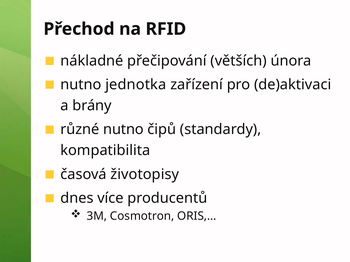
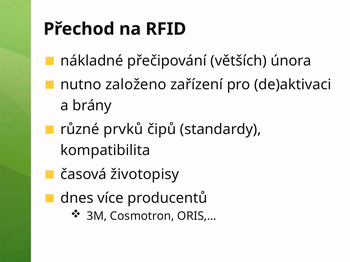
jednotka: jednotka -> založeno (136, 85)
různé nutno: nutno -> prvků (123, 130)
